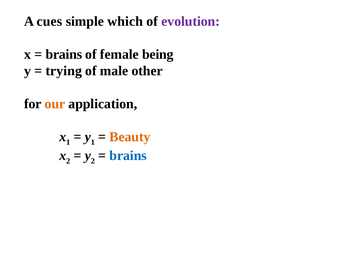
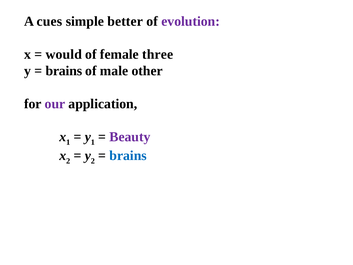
which: which -> better (125, 21)
brains: brains -> would (64, 54)
being: being -> three (158, 54)
trying: trying -> brains (64, 71)
our colour: orange -> purple (55, 104)
Beauty colour: orange -> purple (130, 137)
